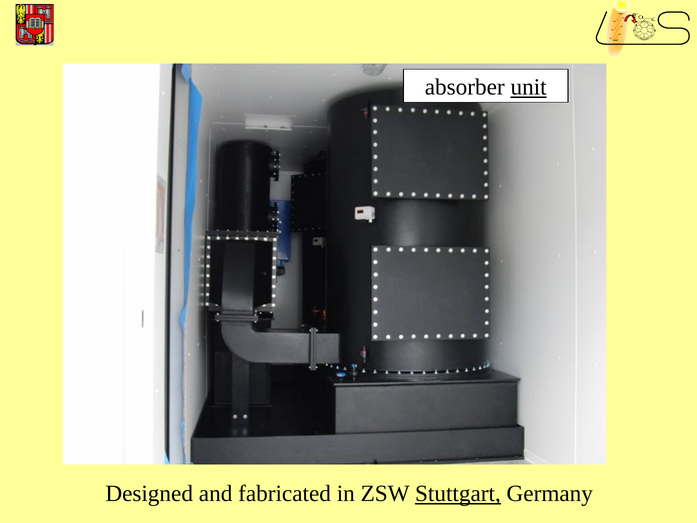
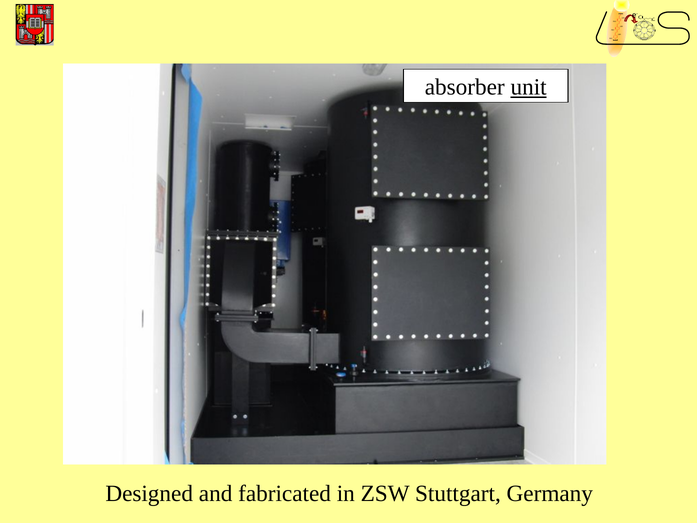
Stuttgart underline: present -> none (458, 493)
